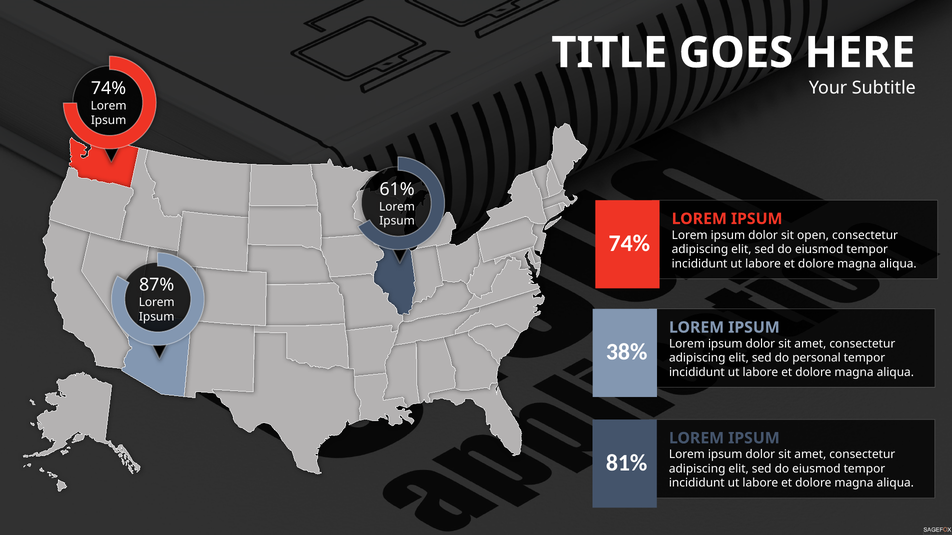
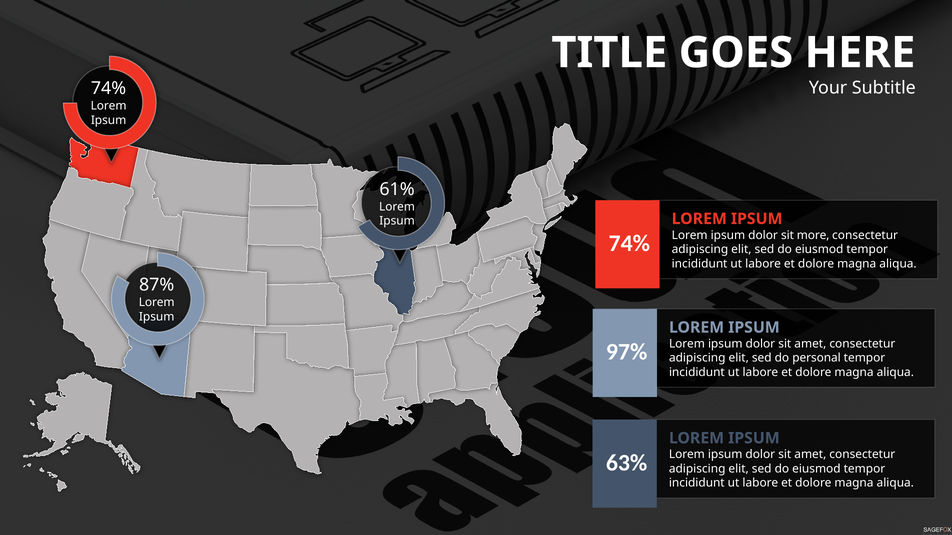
open: open -> more (813, 235)
38%: 38% -> 97% (627, 352)
81%: 81% -> 63% (627, 463)
